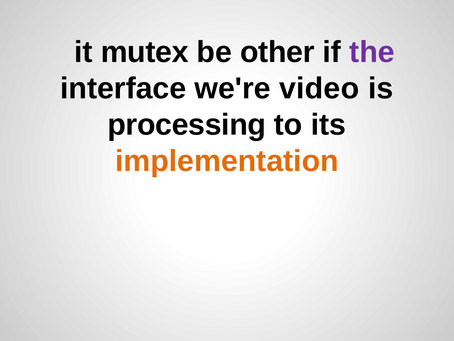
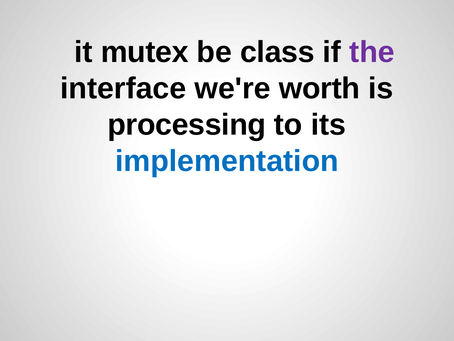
other: other -> class (277, 52)
video: video -> worth (319, 88)
implementation colour: orange -> blue (227, 161)
